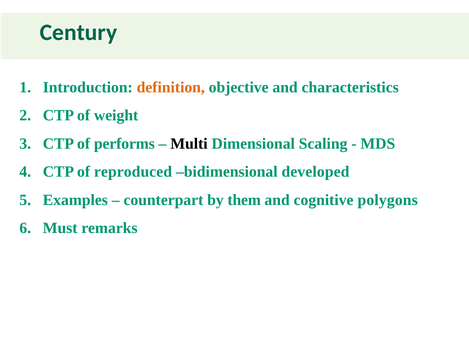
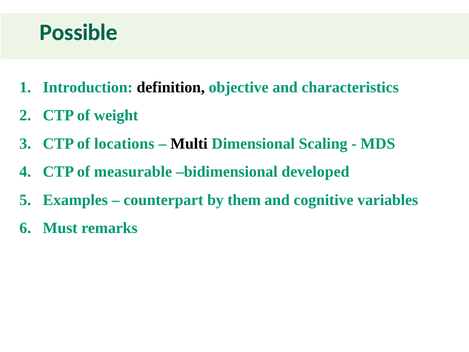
Century: Century -> Possible (79, 32)
definition colour: orange -> black (171, 87)
performs: performs -> locations (124, 144)
reproduced: reproduced -> measurable (133, 172)
polygons: polygons -> variables (388, 200)
